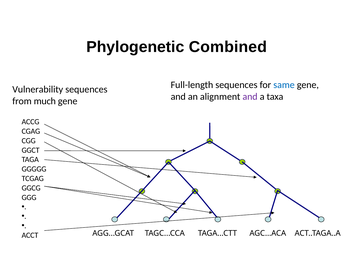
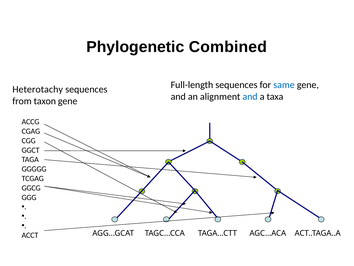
Vulnerability: Vulnerability -> Heterotachy (38, 89)
and colour: purple -> blue (250, 96)
much: much -> taxon (45, 101)
